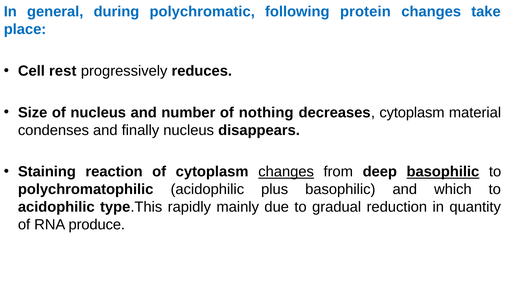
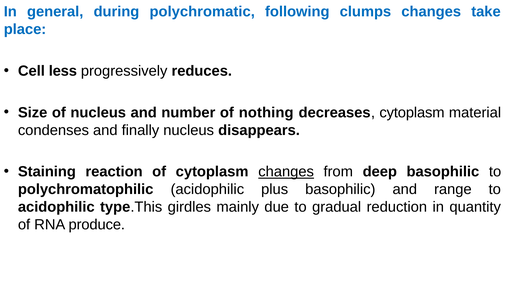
protein: protein -> clumps (365, 12)
rest: rest -> less (63, 71)
basophilic underline: present -> none (443, 172)
which: which -> range (453, 189)
rapidly: rapidly -> girdles (189, 207)
